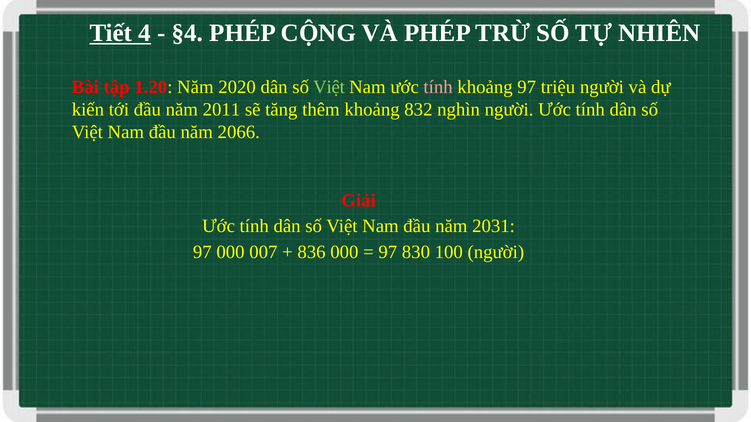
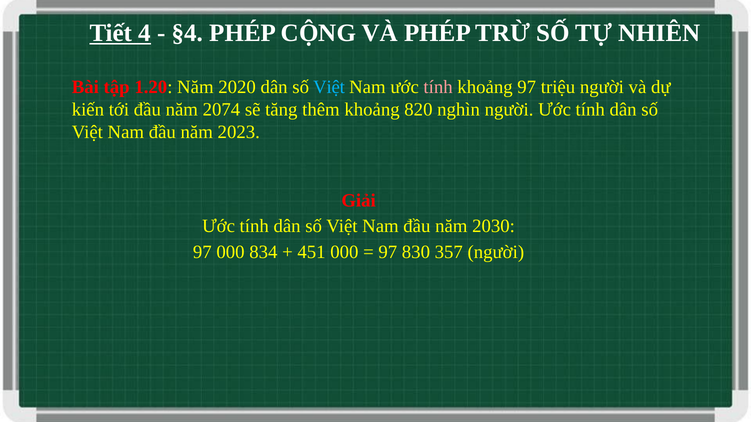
Việt colour: light green -> light blue (329, 87)
2011: 2011 -> 2074 (221, 110)
832: 832 -> 820 (418, 110)
2066: 2066 -> 2023 (239, 132)
2031: 2031 -> 2030 (494, 226)
007: 007 -> 834 (263, 252)
836: 836 -> 451 (312, 252)
100: 100 -> 357 (449, 252)
